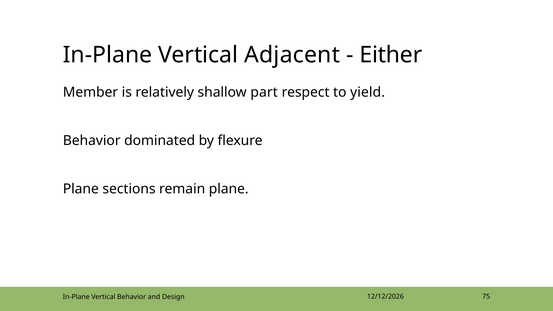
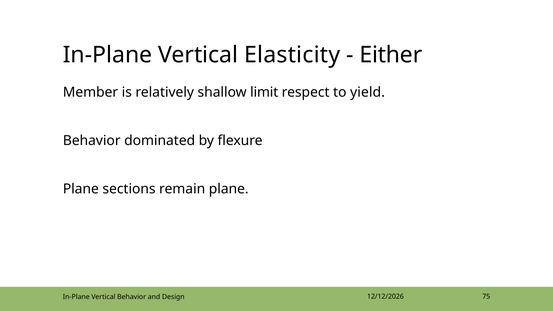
Adjacent: Adjacent -> Elasticity (292, 55)
part: part -> limit (264, 92)
